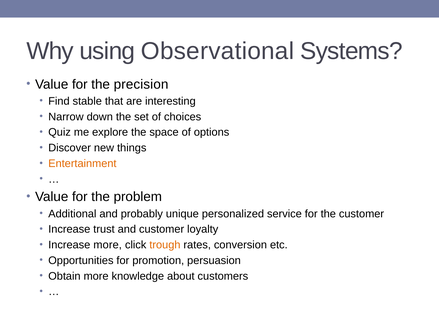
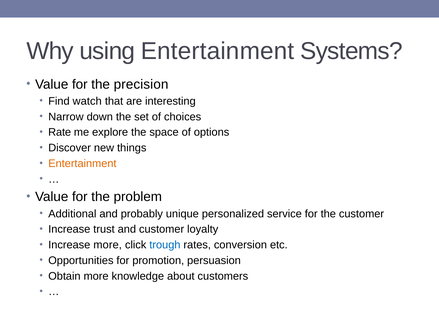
using Observational: Observational -> Entertainment (218, 51)
stable: stable -> watch (87, 101)
Quiz: Quiz -> Rate (60, 132)
trough colour: orange -> blue (165, 245)
